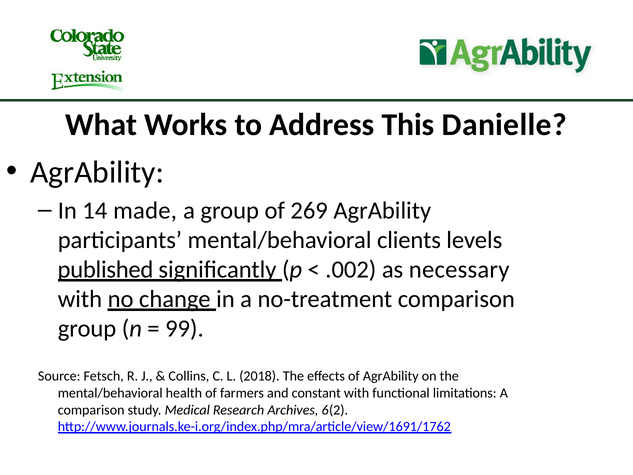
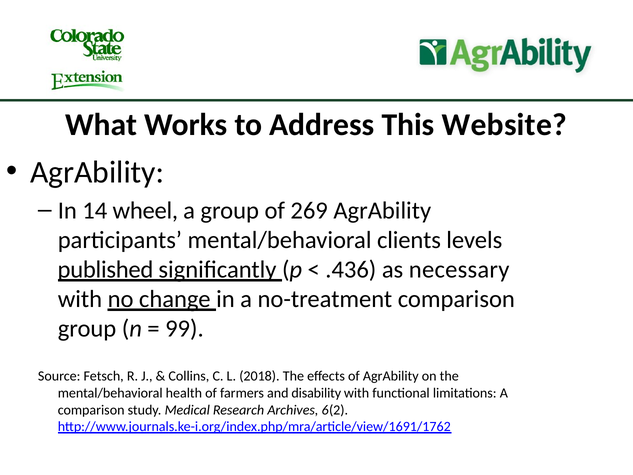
Danielle: Danielle -> Website (504, 125)
made: made -> wheel (145, 210)
.002: .002 -> .436 (351, 269)
constant: constant -> disability (316, 393)
